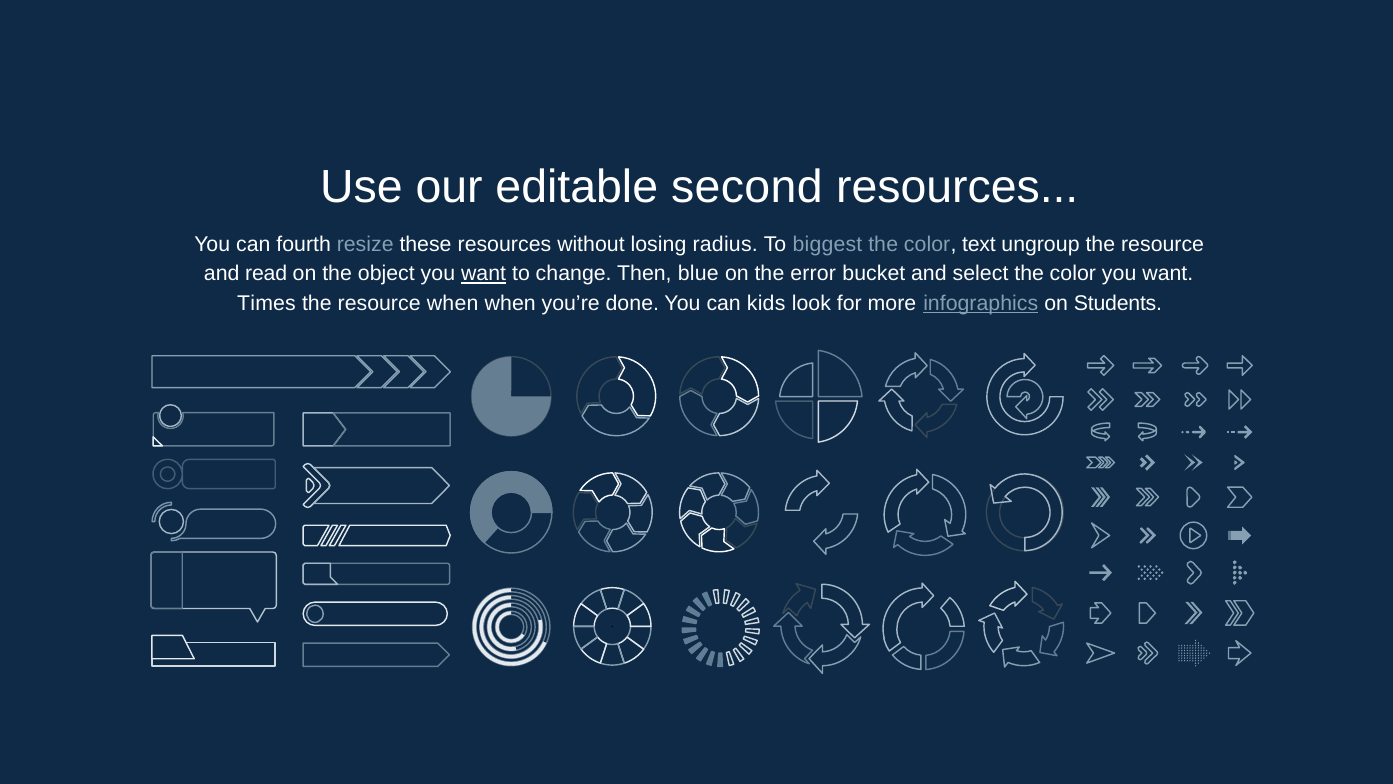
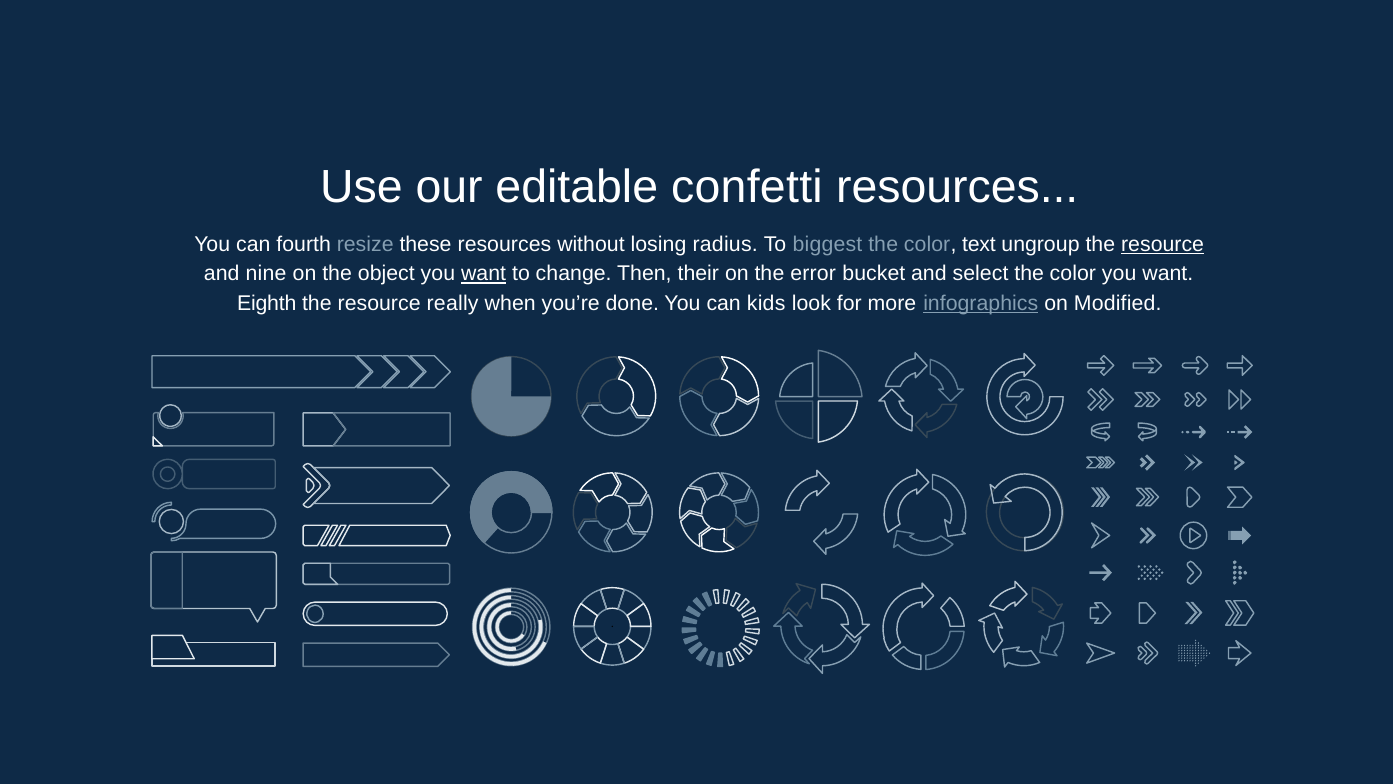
second: second -> confetti (747, 187)
resource underline: none -> present (1163, 244)
read: read -> nine (266, 274)
blue: blue -> their (698, 274)
Times: Times -> Eighth (267, 303)
resource when: when -> really (453, 303)
Students: Students -> Modified (1118, 303)
